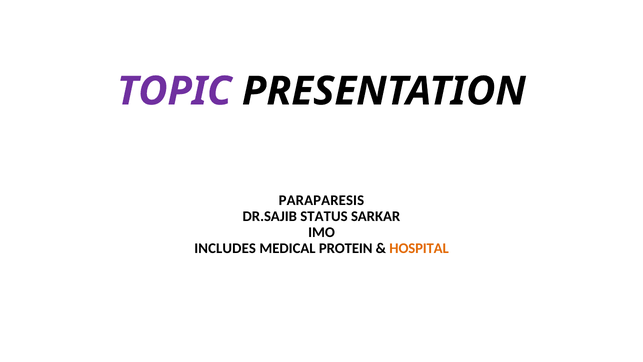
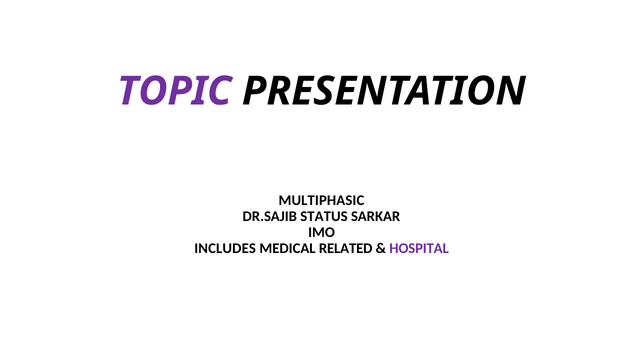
PARAPARESIS: PARAPARESIS -> MULTIPHASIC (321, 200)
PROTEIN: PROTEIN -> RELATED (346, 248)
HOSPITAL colour: orange -> purple (419, 248)
